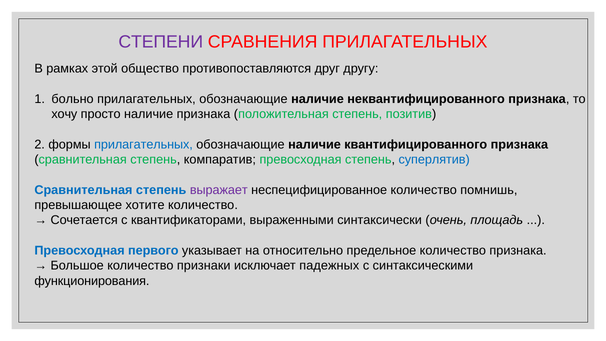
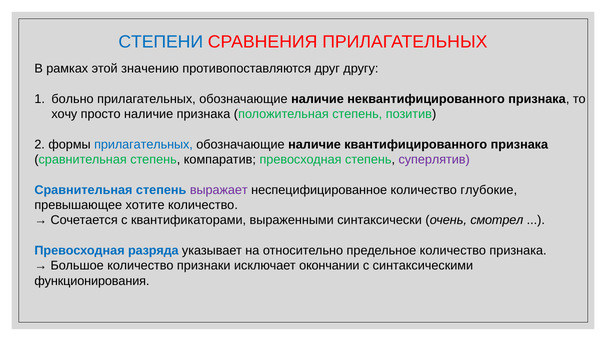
СТЕПЕНИ colour: purple -> blue (161, 42)
общество: общество -> значению (150, 69)
суперлятив colour: blue -> purple (434, 160)
помнишь: помнишь -> глубокие (489, 190)
площадь: площадь -> смотрел (497, 220)
первого: первого -> разряда (153, 250)
падежных: падежных -> окончании (329, 266)
